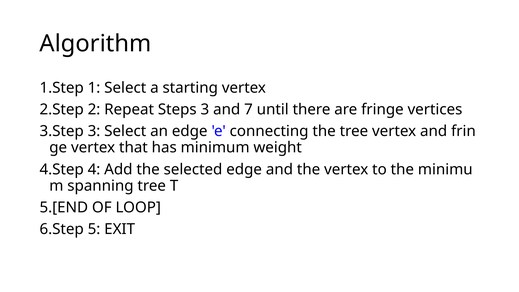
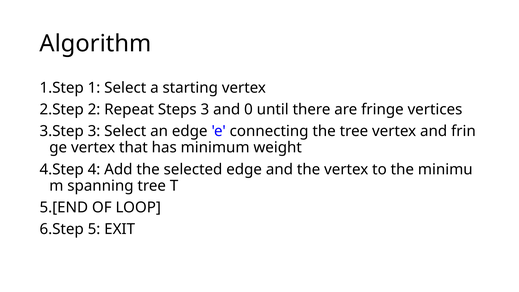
7: 7 -> 0 (248, 110)
